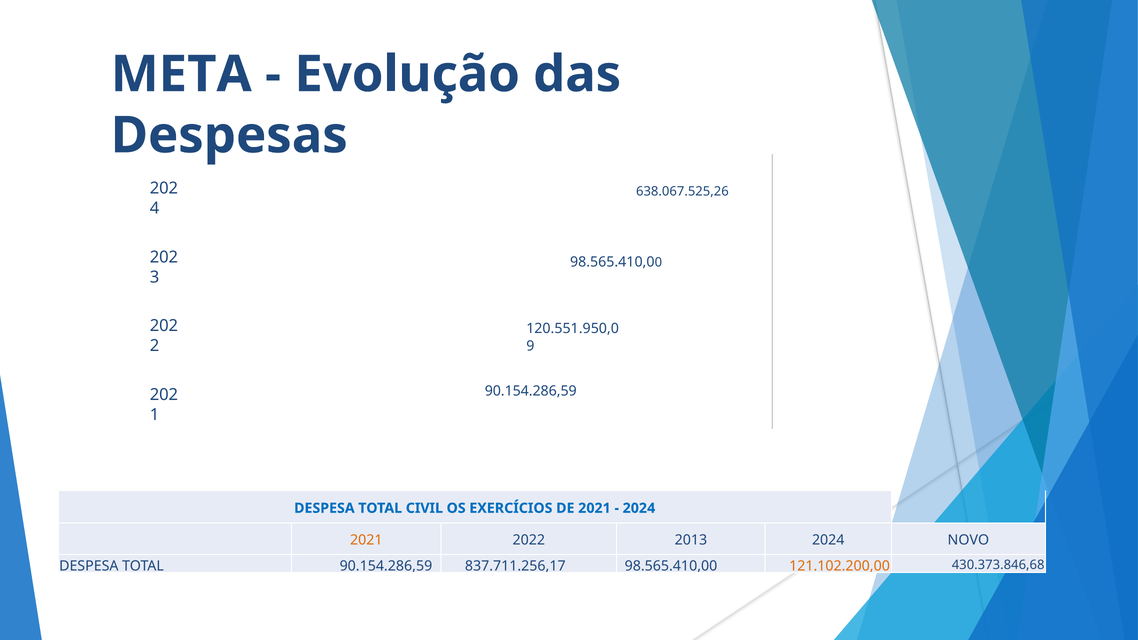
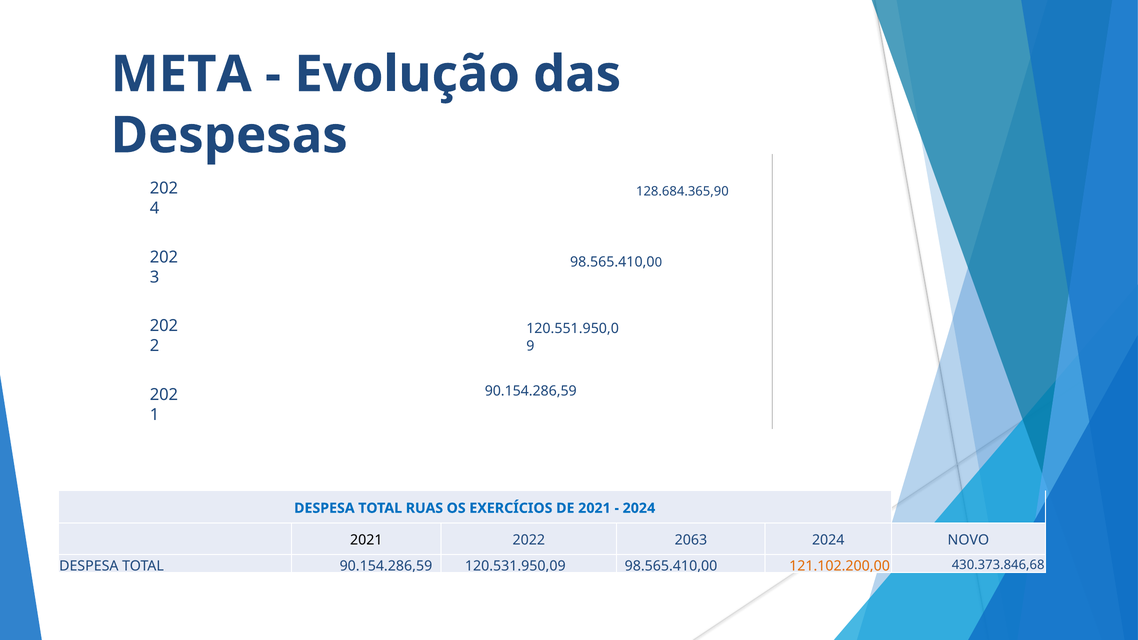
638.067.525,26: 638.067.525,26 -> 128.684.365,90 (682, 191)
CIVIL: CIVIL -> RUAS (424, 508)
2021 colour: orange -> black (366, 540)
2013: 2013 -> 2063 (691, 540)
837.711.256,17: 837.711.256,17 -> 120.531.950,09 (515, 566)
